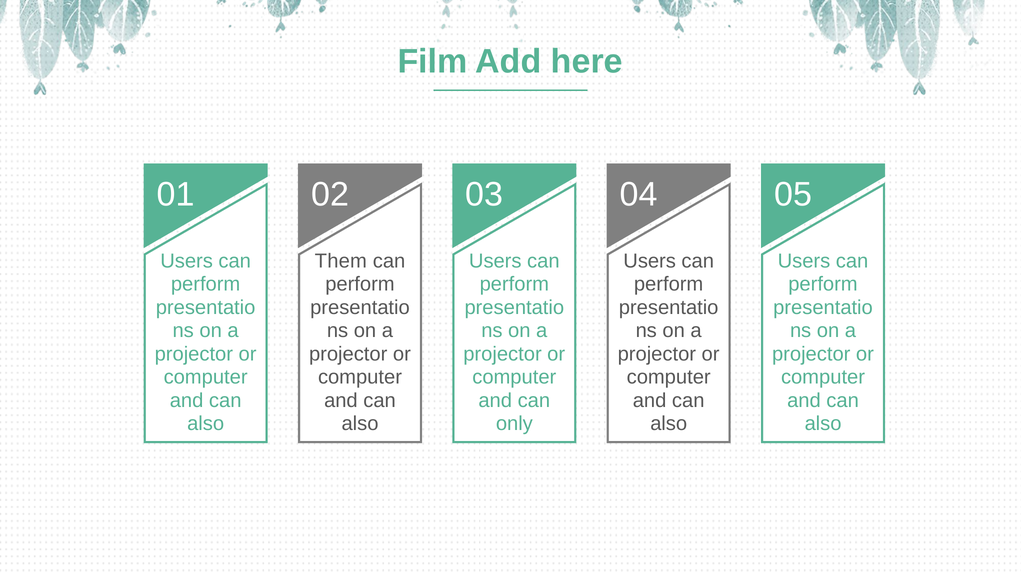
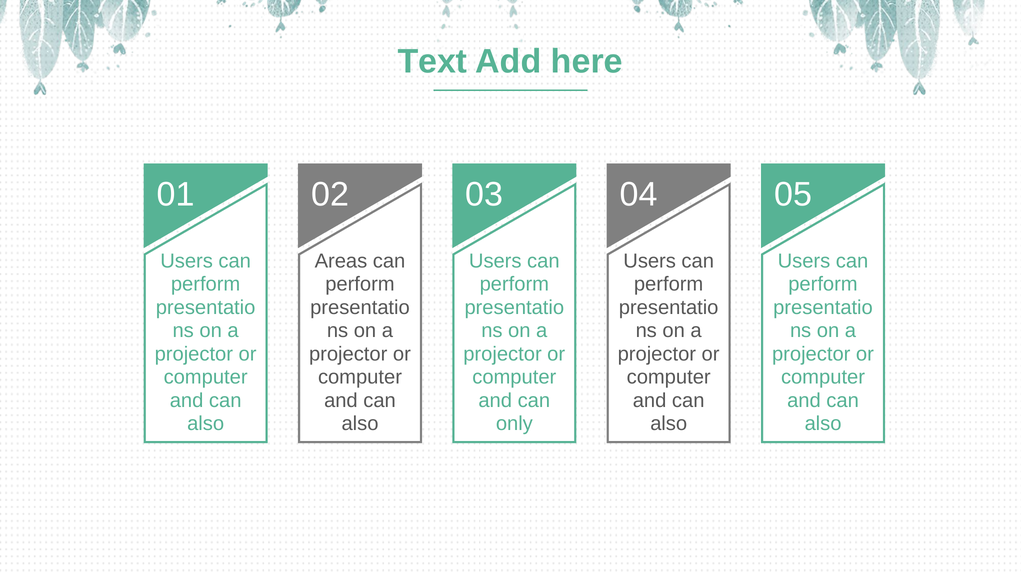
Film: Film -> Text (433, 61)
Them: Them -> Areas (341, 261)
